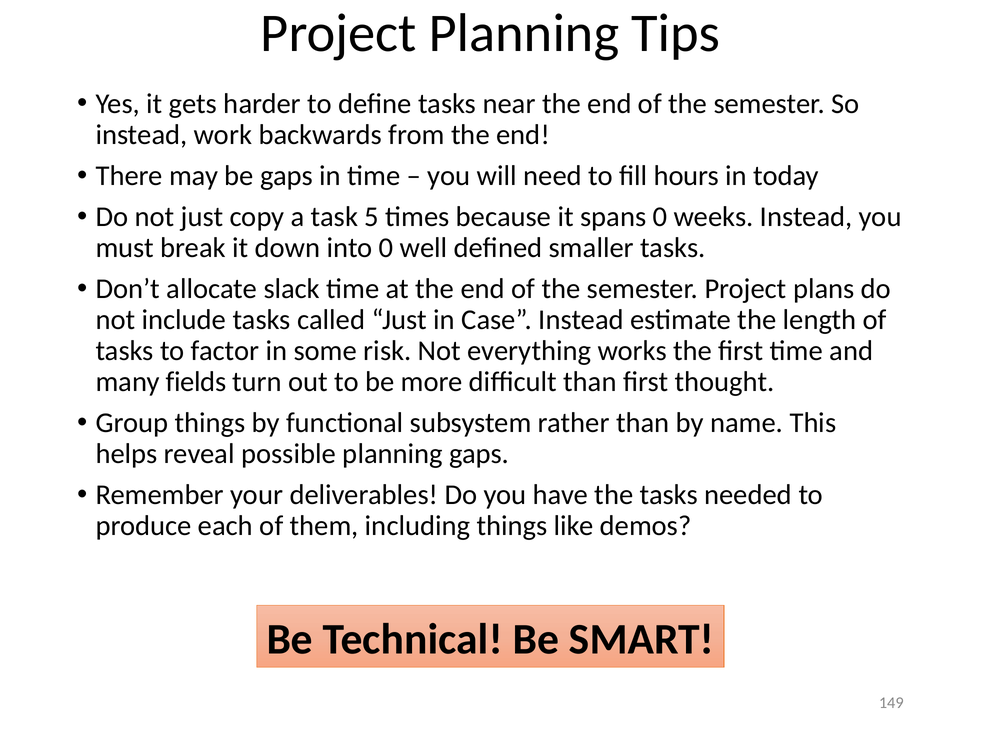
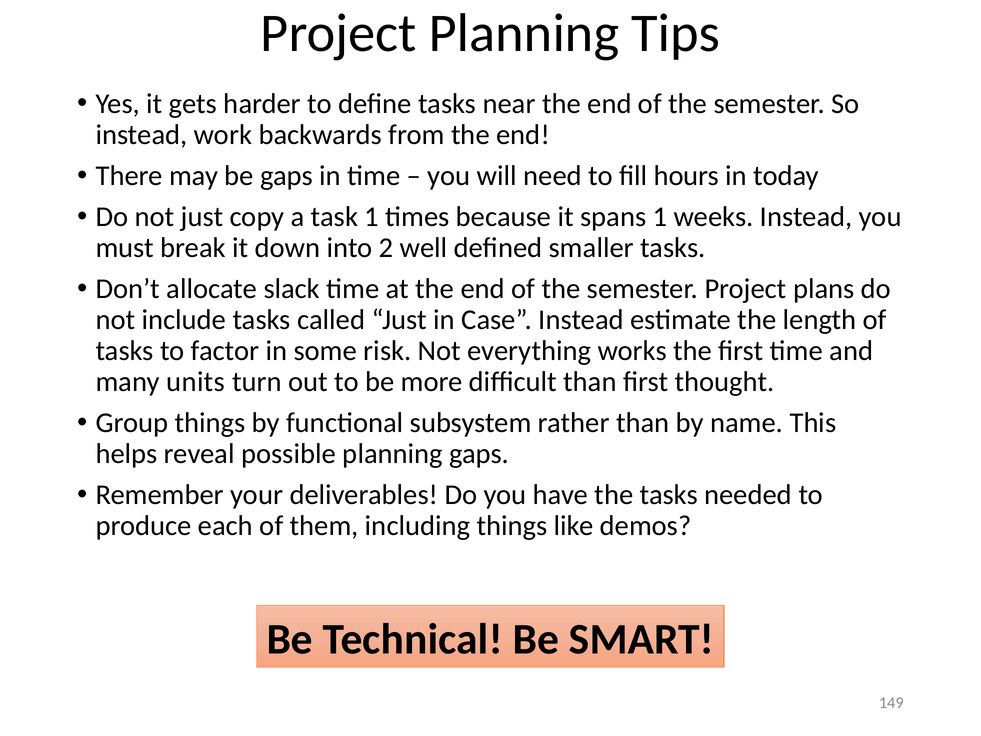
task 5: 5 -> 1 (372, 217)
spans 0: 0 -> 1 (660, 217)
into 0: 0 -> 2 (386, 248)
fields: fields -> units (196, 382)
